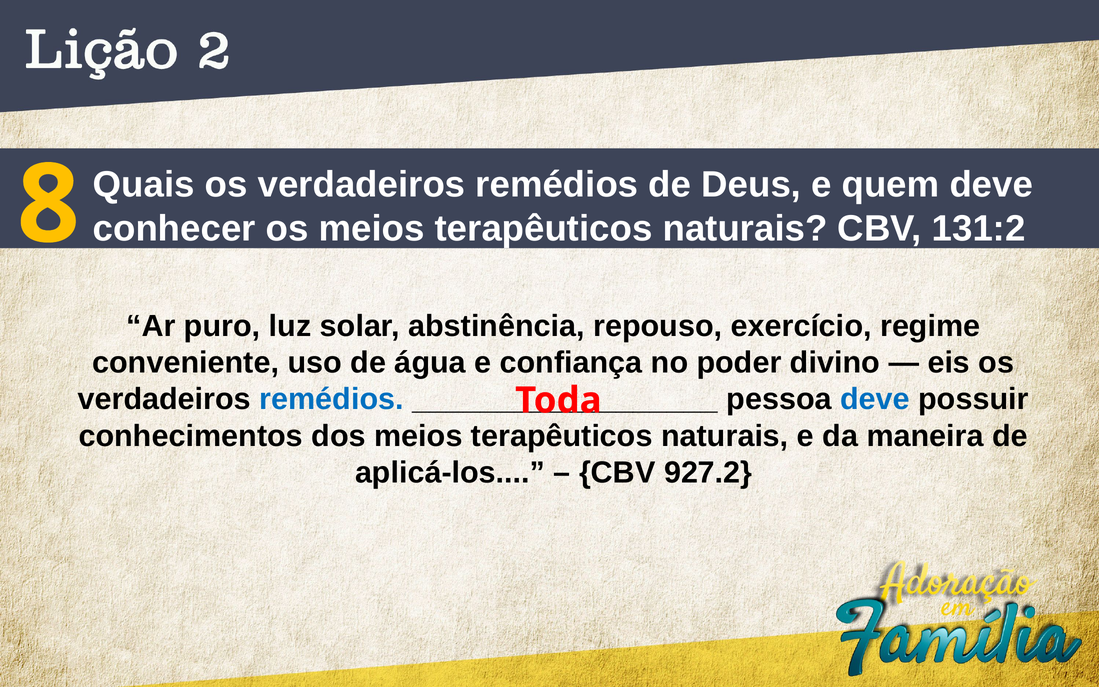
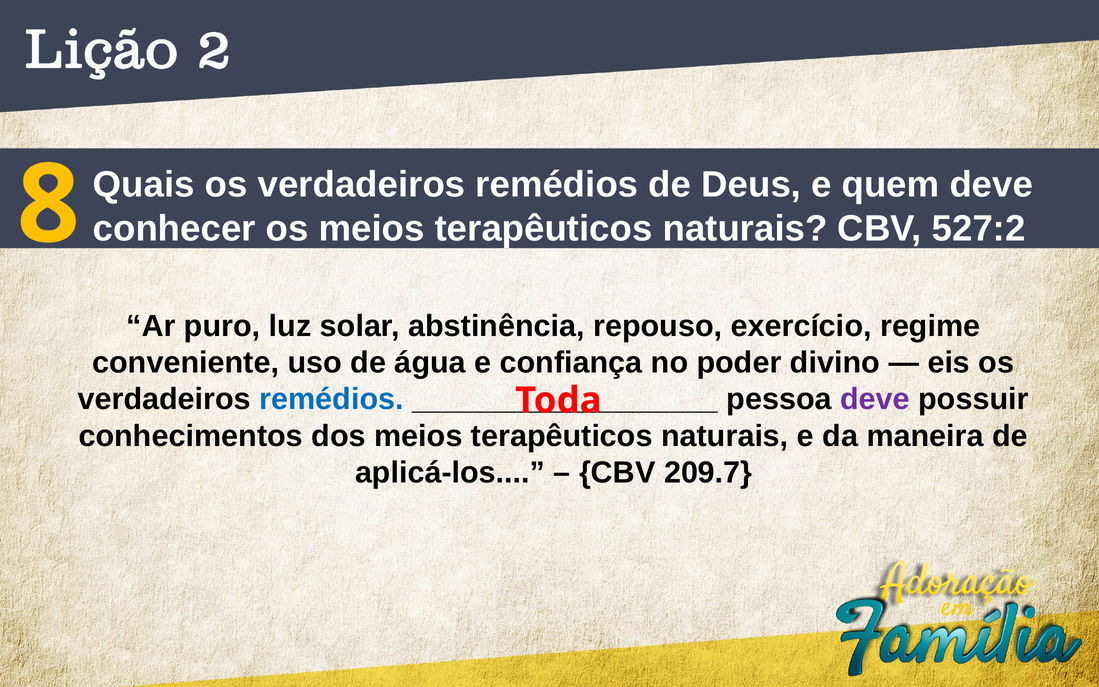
131:2: 131:2 -> 527:2 (979, 228)
deve colour: blue -> purple (875, 399)
927.2: 927.2 -> 209.7 (708, 473)
